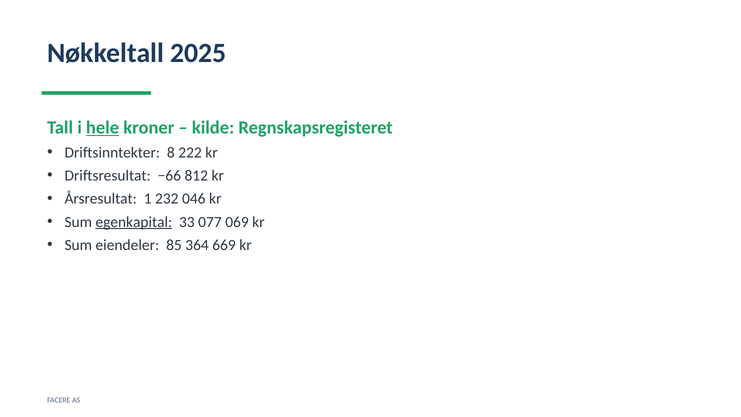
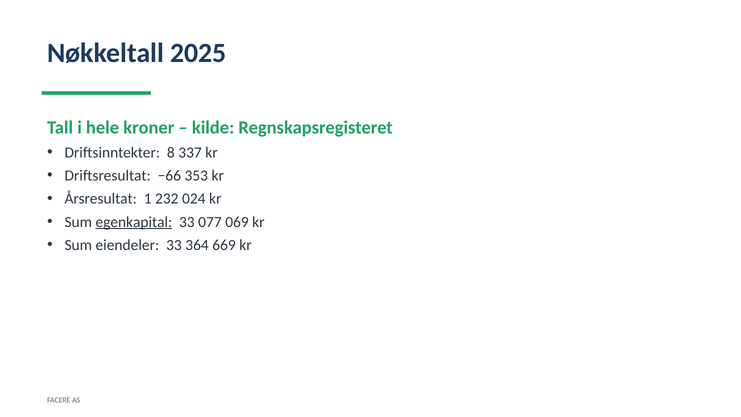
hele underline: present -> none (103, 128)
222: 222 -> 337 (190, 152)
812: 812 -> 353 (196, 176)
046: 046 -> 024 (194, 199)
eiendeler 85: 85 -> 33 (174, 245)
